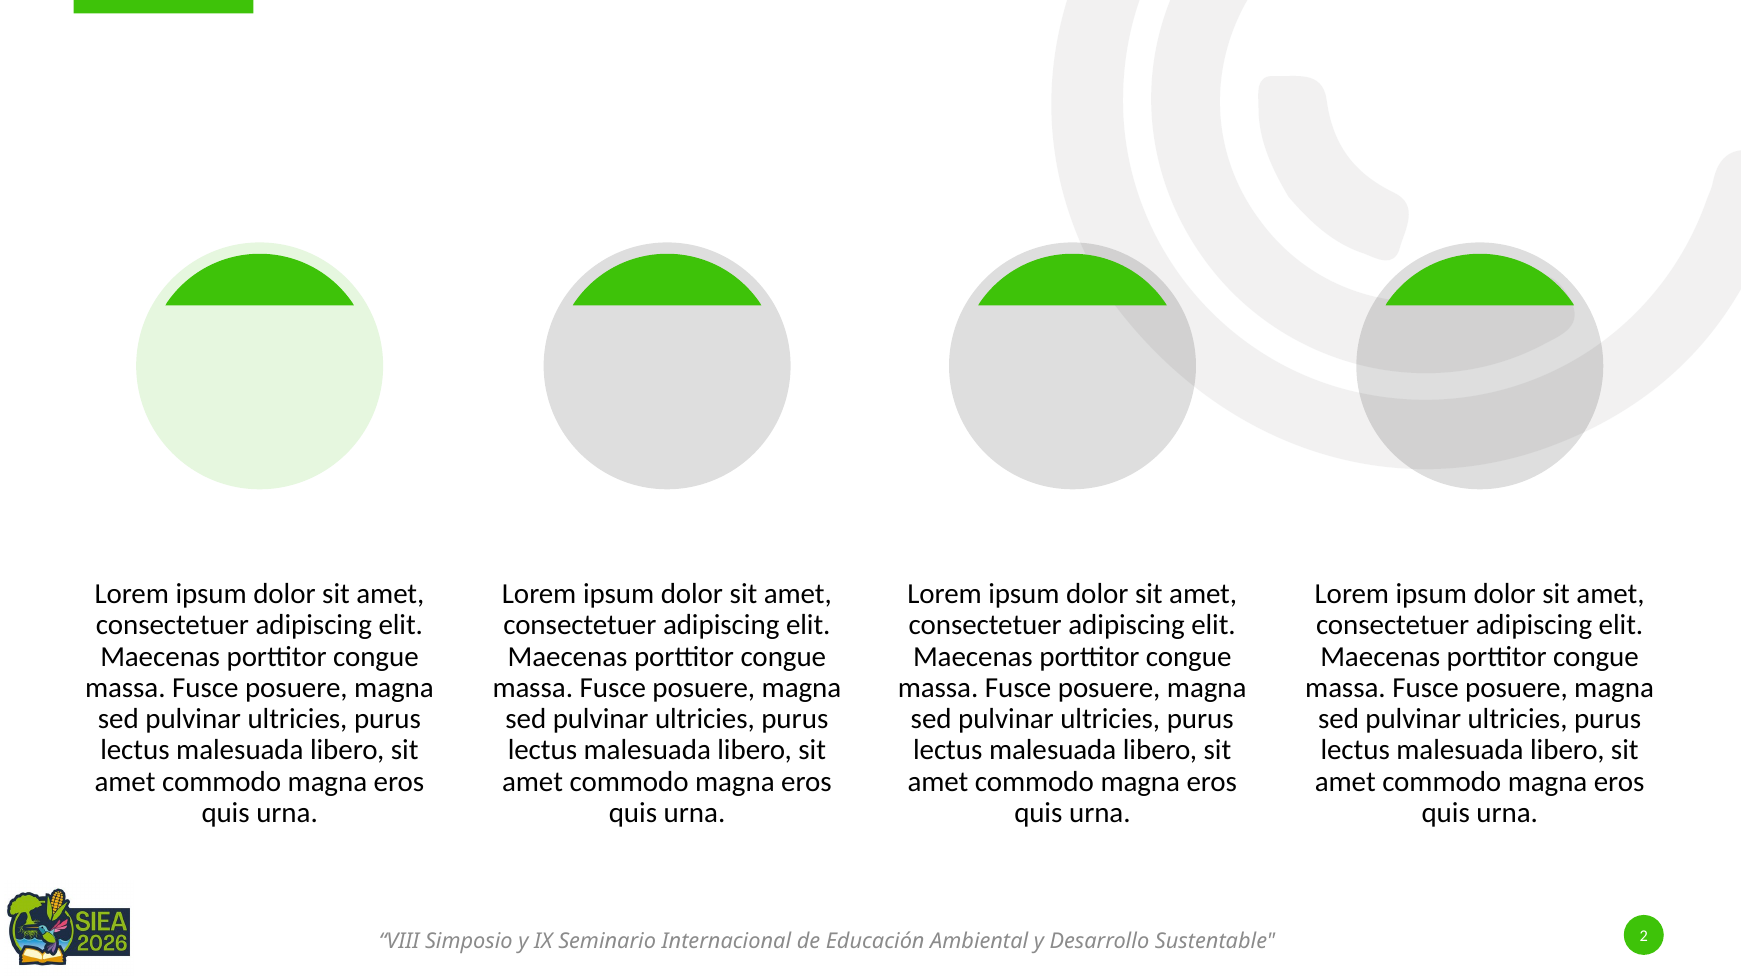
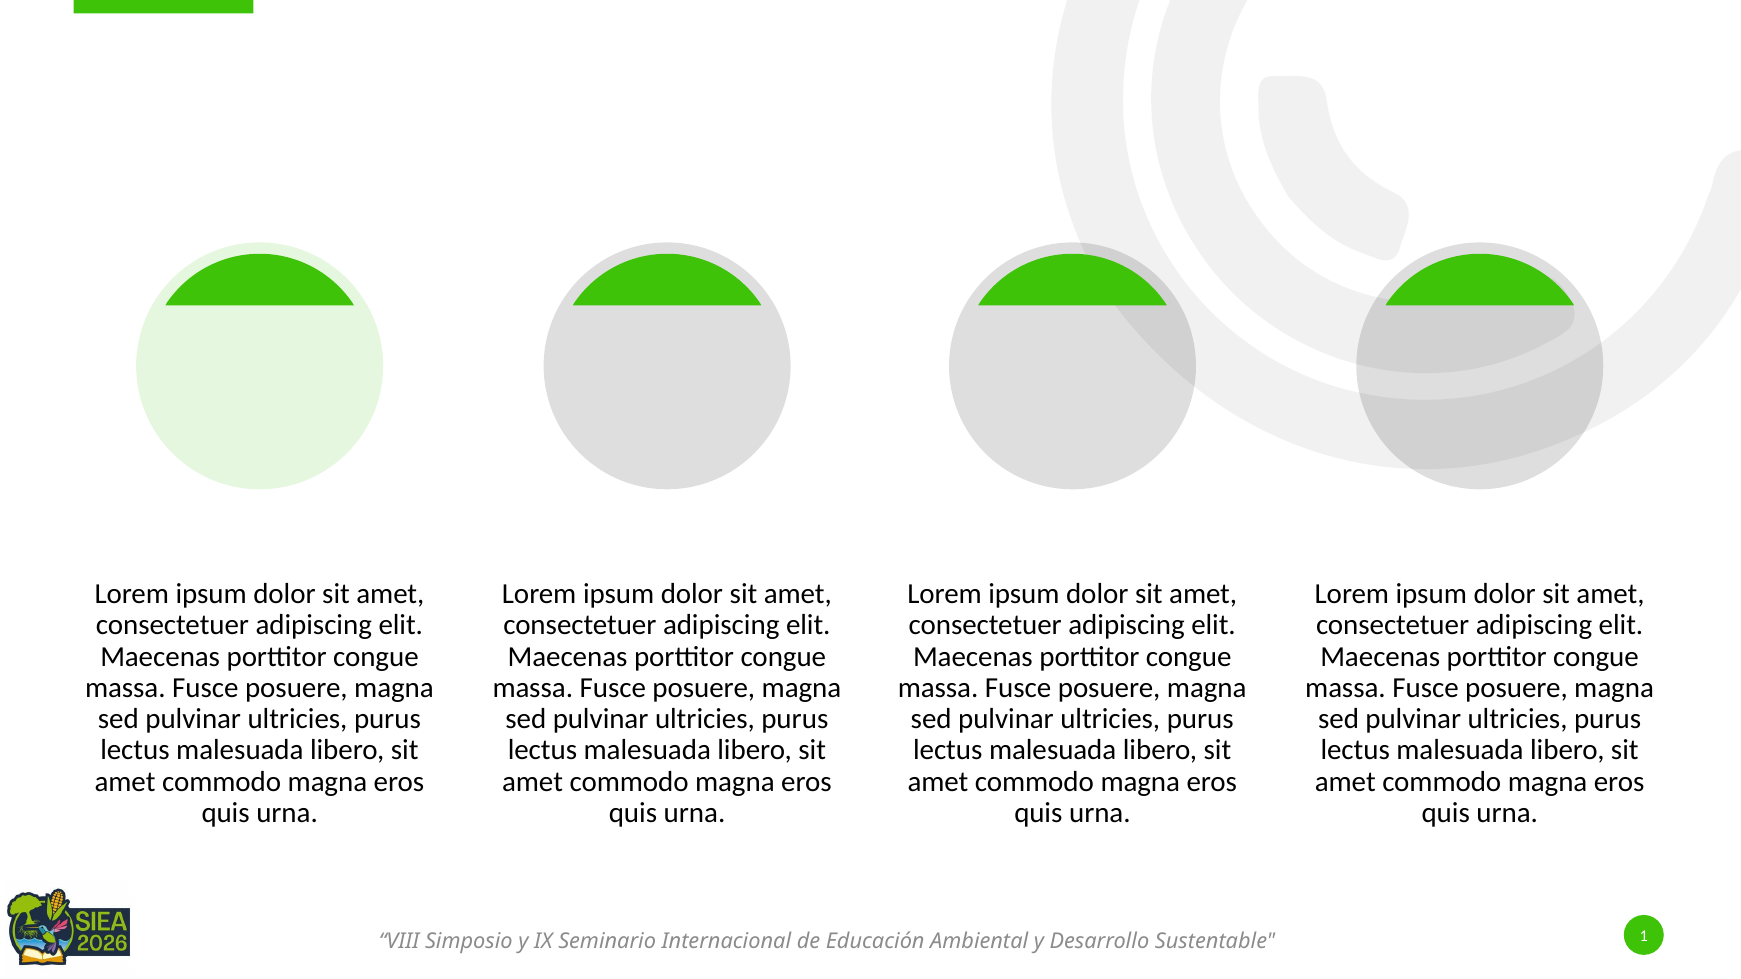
2: 2 -> 1 (1644, 936)
